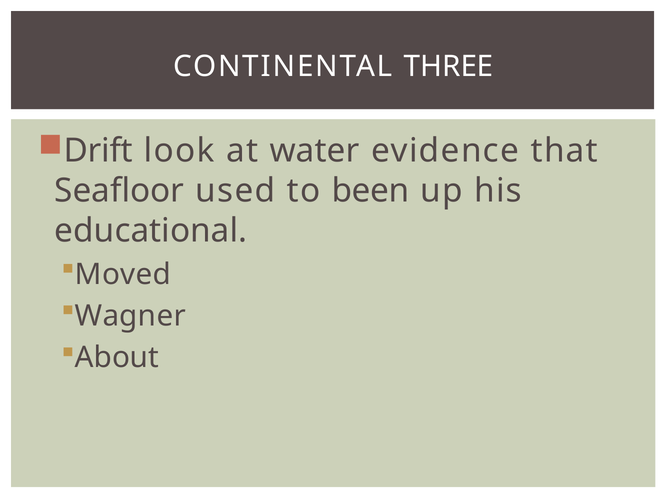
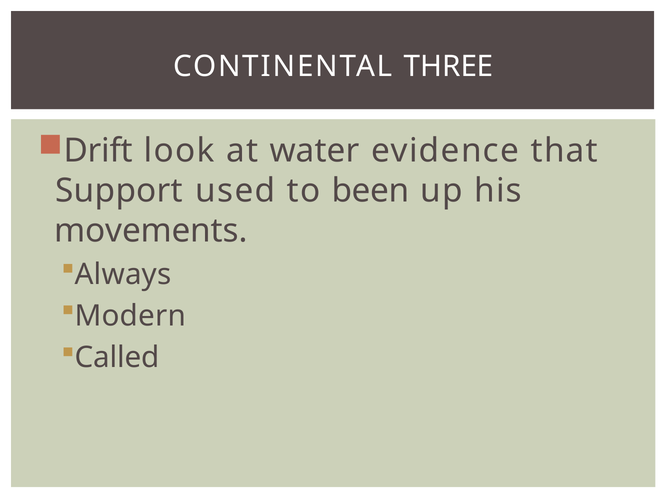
Seafloor: Seafloor -> Support (119, 191)
educational: educational -> movements (151, 231)
Moved: Moved -> Always (123, 275)
Wagner: Wagner -> Modern (130, 316)
About: About -> Called (117, 358)
